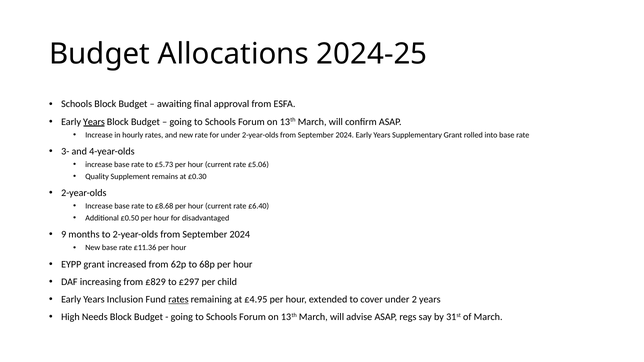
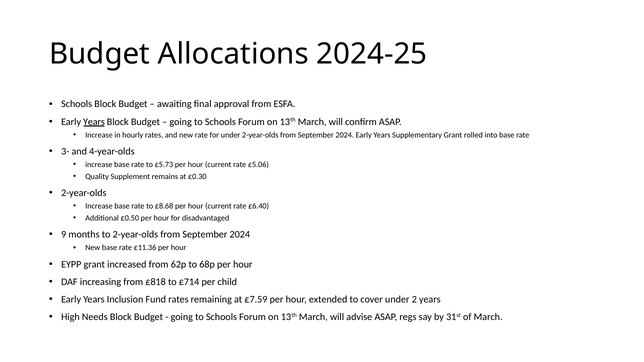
£829: £829 -> £818 (156, 282)
£297: £297 -> £714 (189, 282)
rates underline: present -> none (178, 300)
£4.95: £4.95 -> £7.59 (256, 300)
